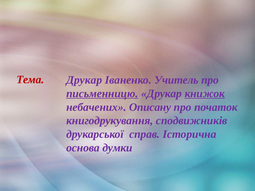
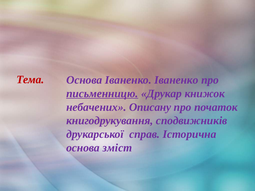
Тема Друкар: Друкар -> Основа (84, 80)
Іваненко Учитель: Учитель -> Іваненко (176, 80)
книжок underline: present -> none (205, 94)
думки: думки -> зміст (117, 148)
